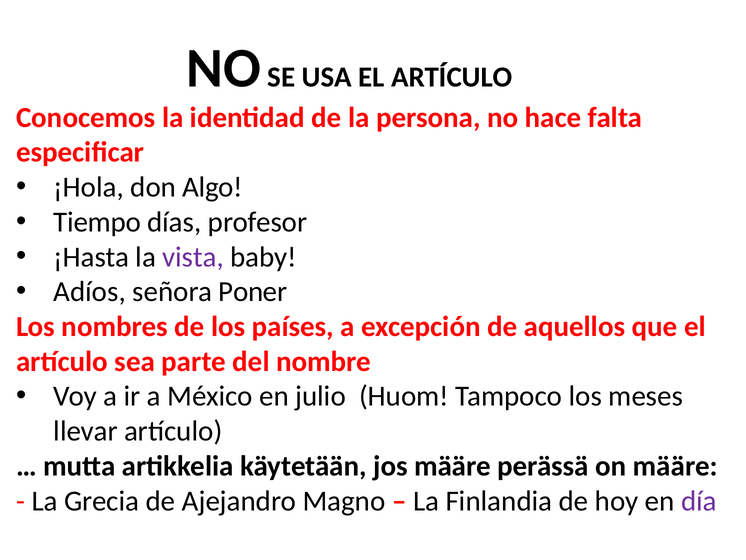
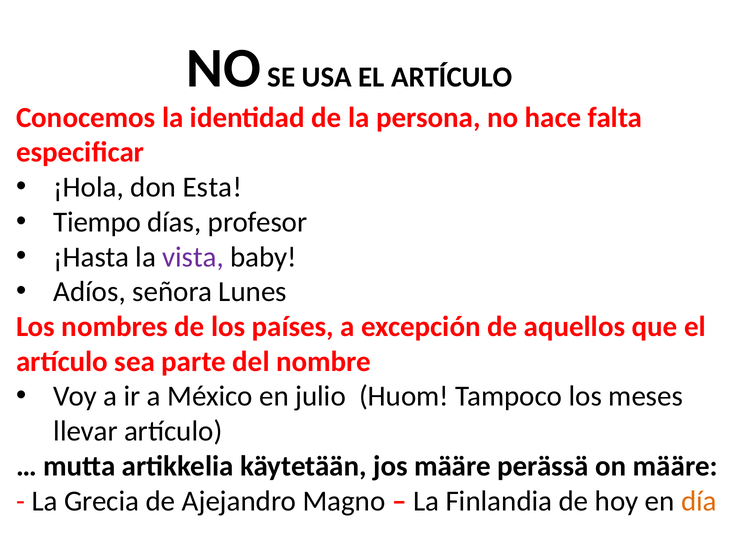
Algo: Algo -> Esta (212, 187)
Poner: Poner -> Lunes (253, 292)
día colour: purple -> orange (699, 501)
